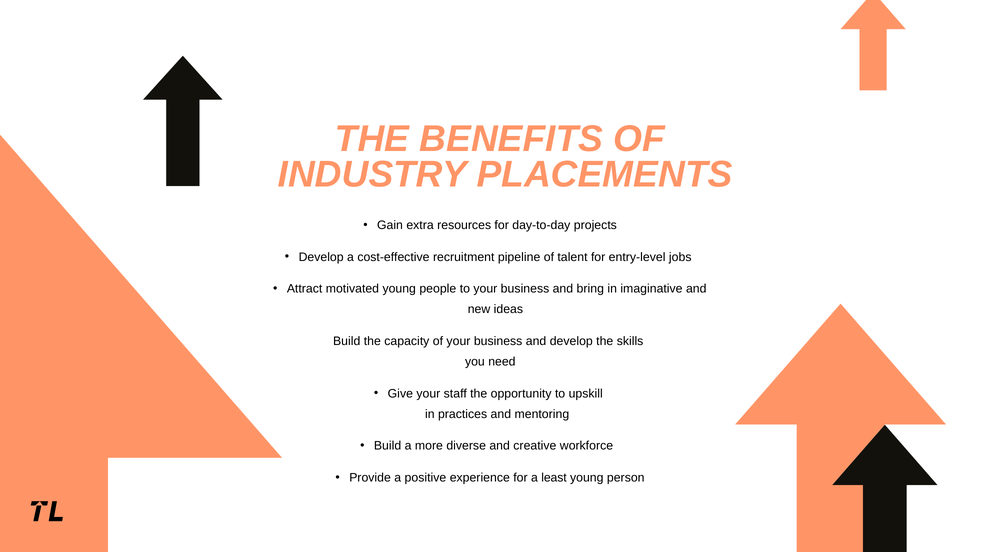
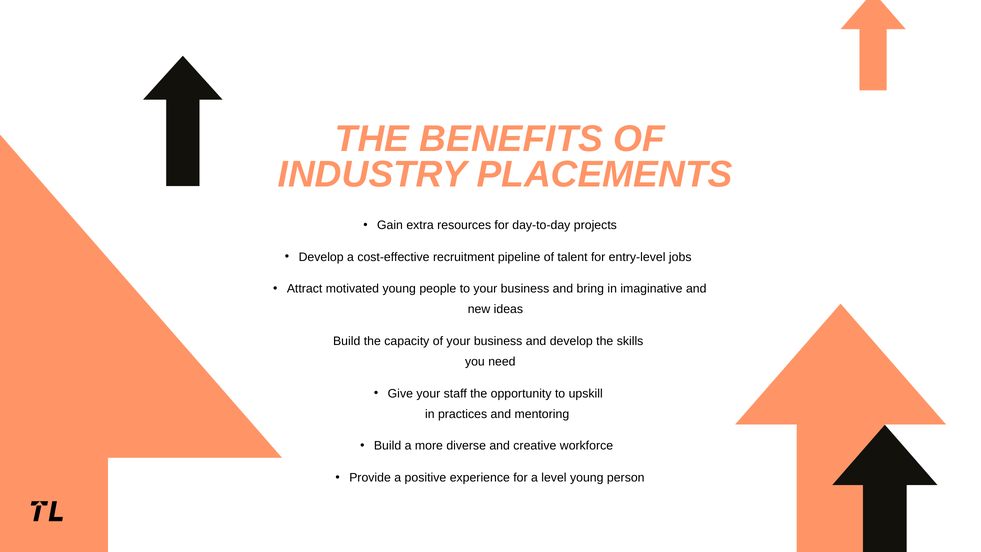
least: least -> level (554, 478)
